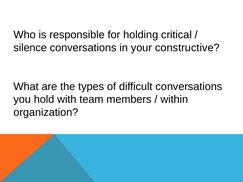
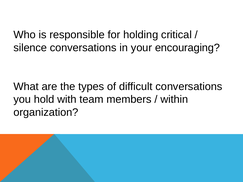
constructive: constructive -> encouraging (187, 48)
